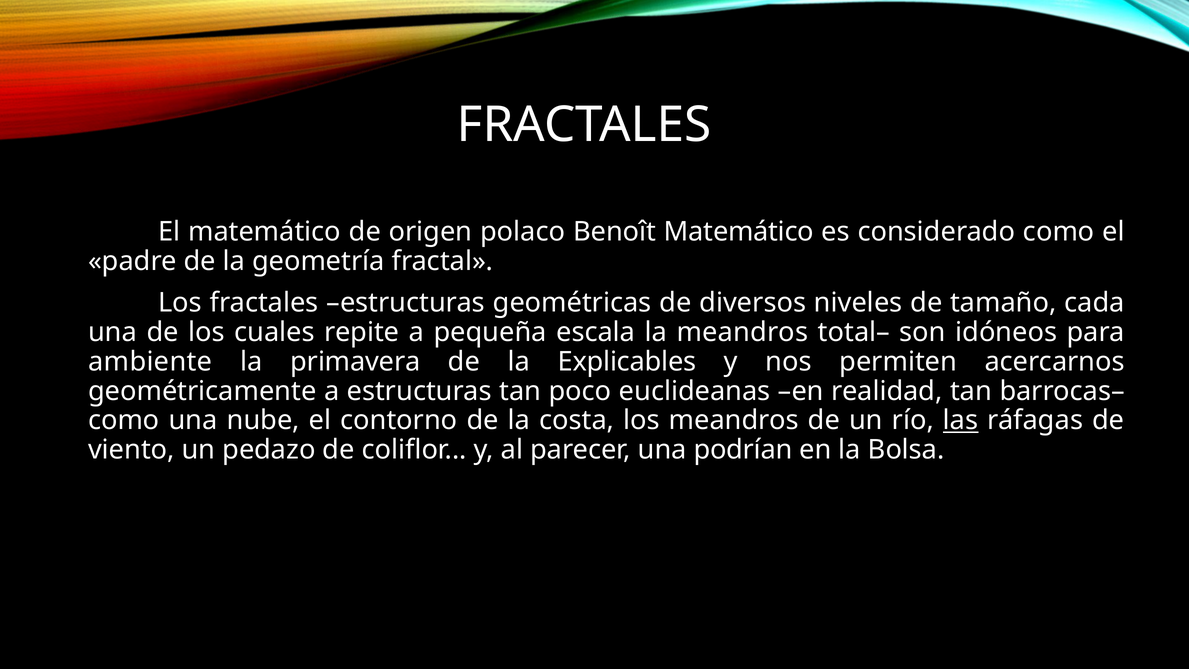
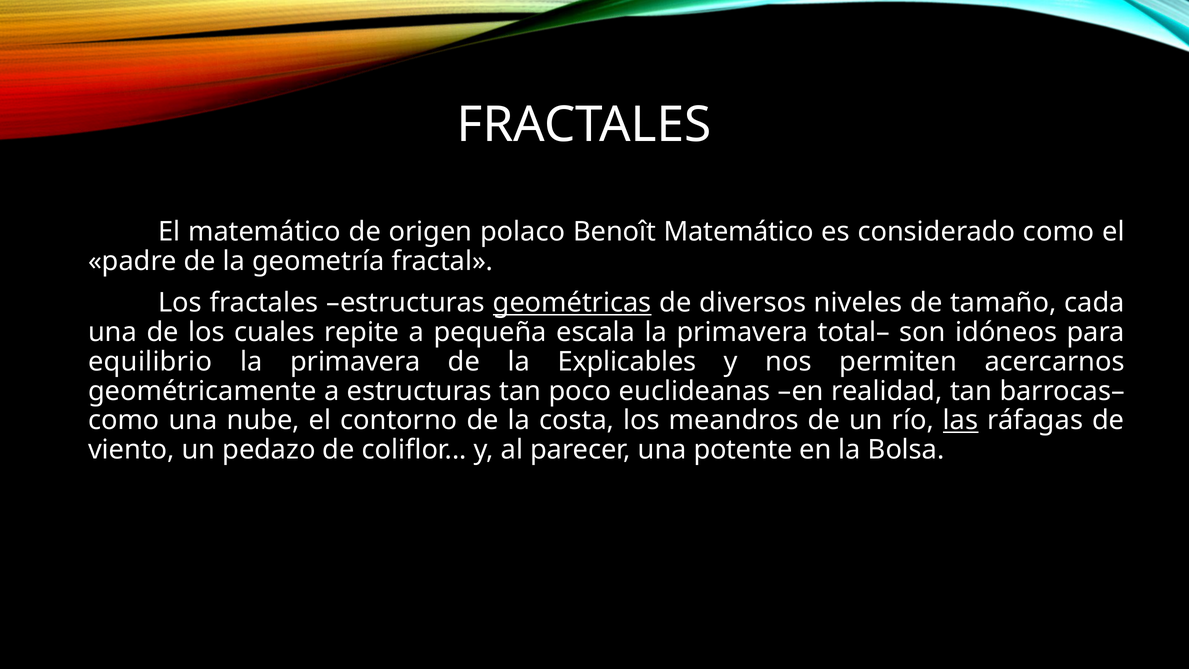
geométricas underline: none -> present (572, 303)
escala la meandros: meandros -> primavera (742, 332)
ambiente: ambiente -> equilibrio (150, 362)
podrían: podrían -> potente (743, 450)
